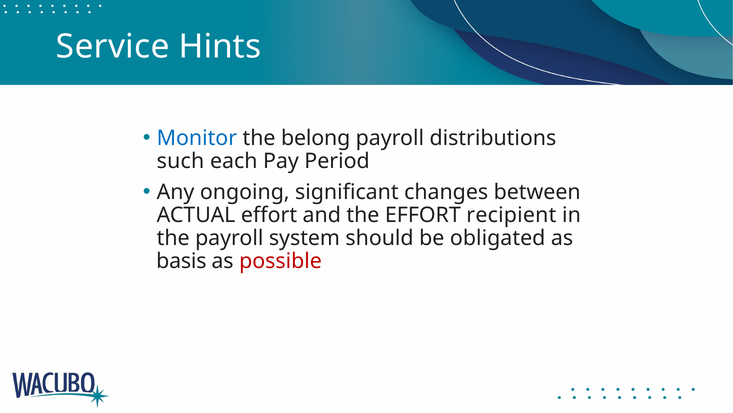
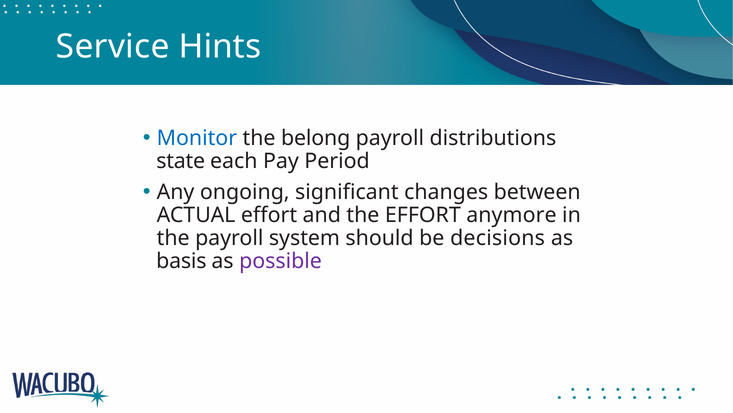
such: such -> state (181, 161)
recipient: recipient -> anymore (511, 215)
obligated: obligated -> decisions (498, 238)
possible colour: red -> purple (281, 261)
